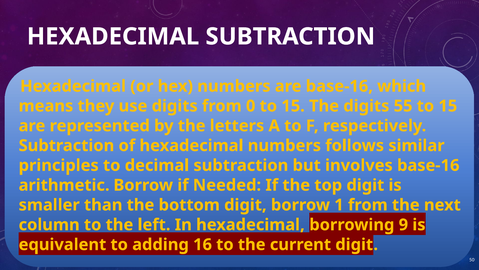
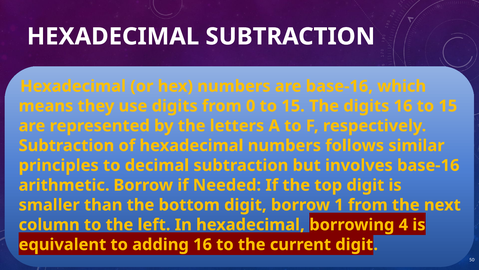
digits 55: 55 -> 16 (403, 106)
9: 9 -> 4 (403, 224)
